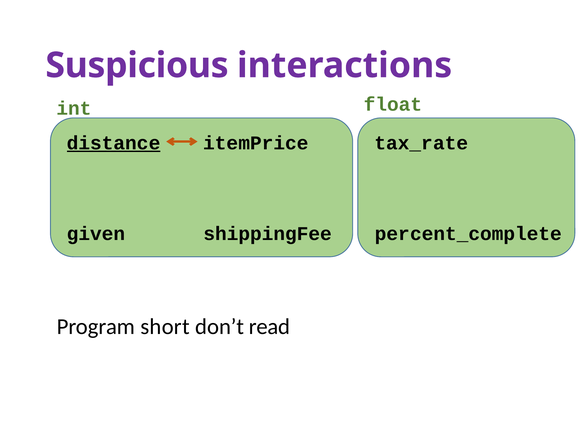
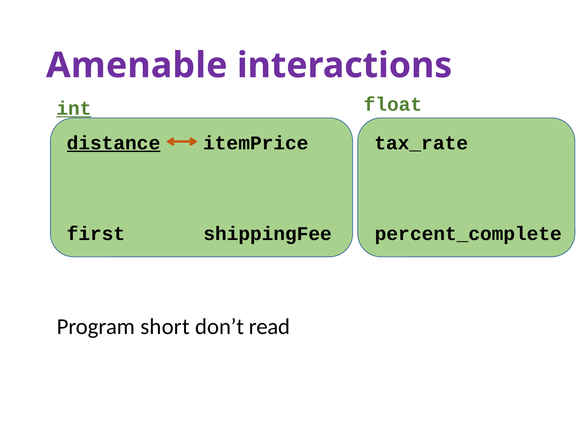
Suspicious: Suspicious -> Amenable (137, 65)
int underline: none -> present (74, 108)
given: given -> first (96, 234)
